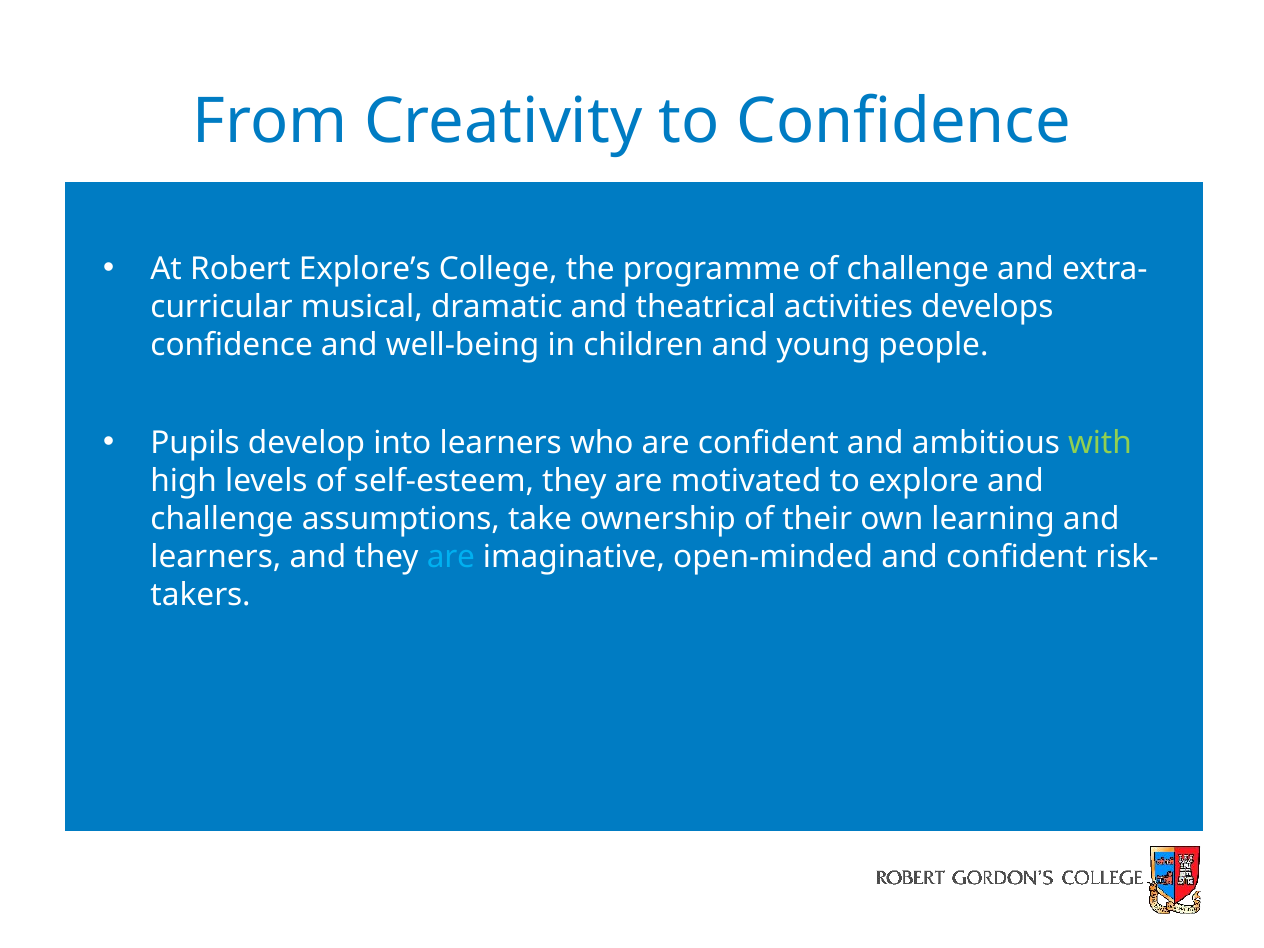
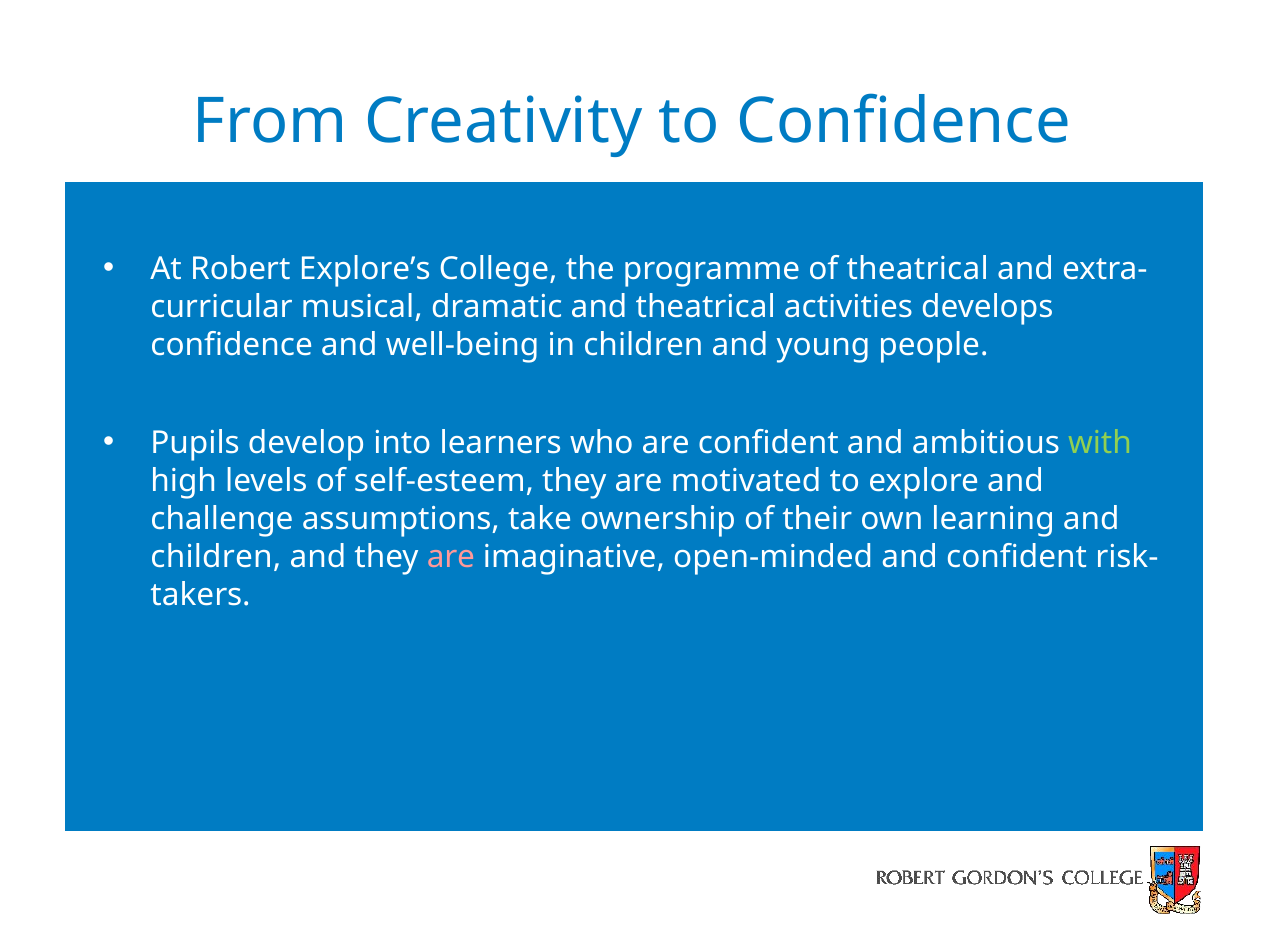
of challenge: challenge -> theatrical (918, 269)
learners: learners -> children (216, 557)
are colour: light blue -> pink (451, 557)
